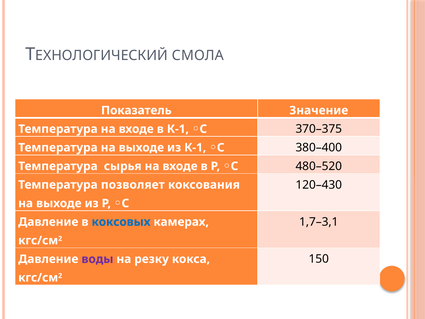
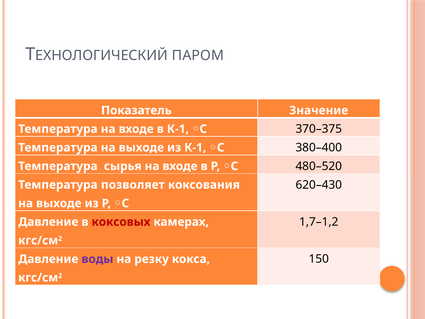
СМОЛА: СМОЛА -> ПАРОМ (198, 56)
120–430: 120–430 -> 620–430 (319, 185)
1,7–3,1: 1,7–3,1 -> 1,7–1,2 (319, 222)
коксовых colour: blue -> red (121, 222)
